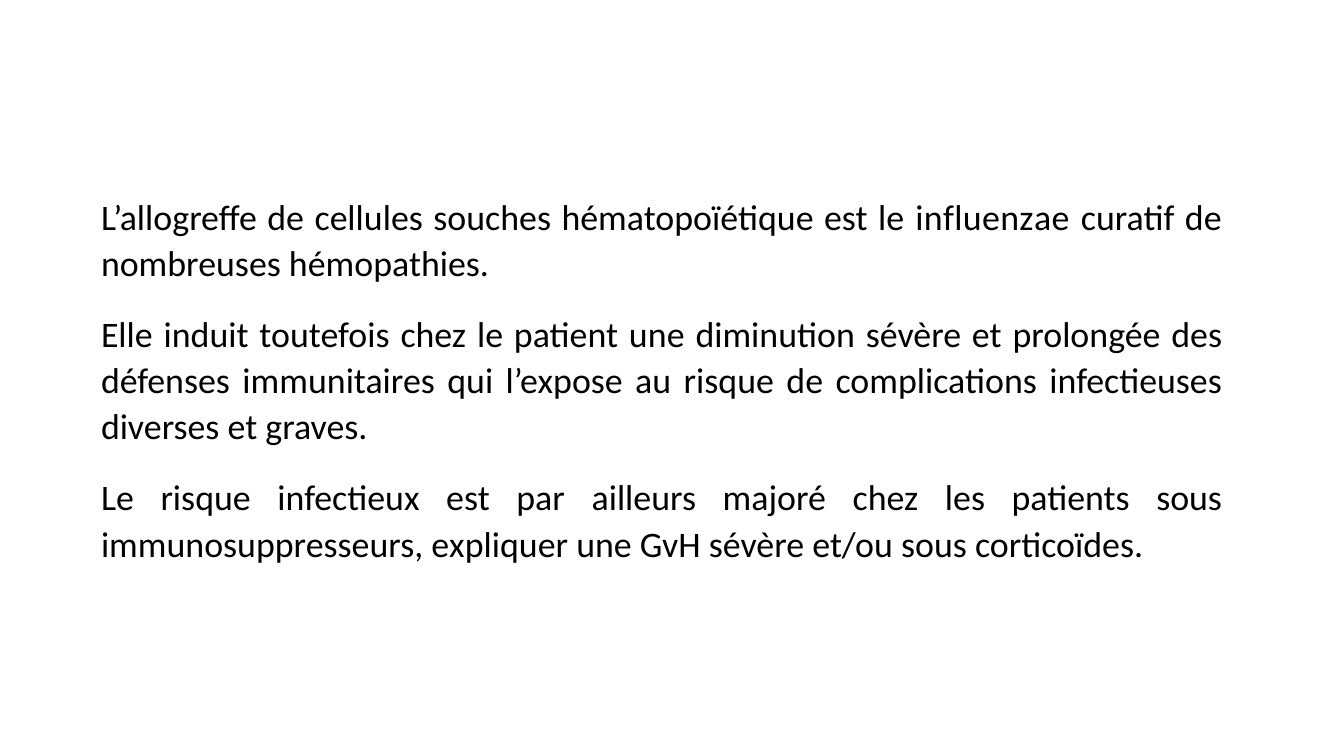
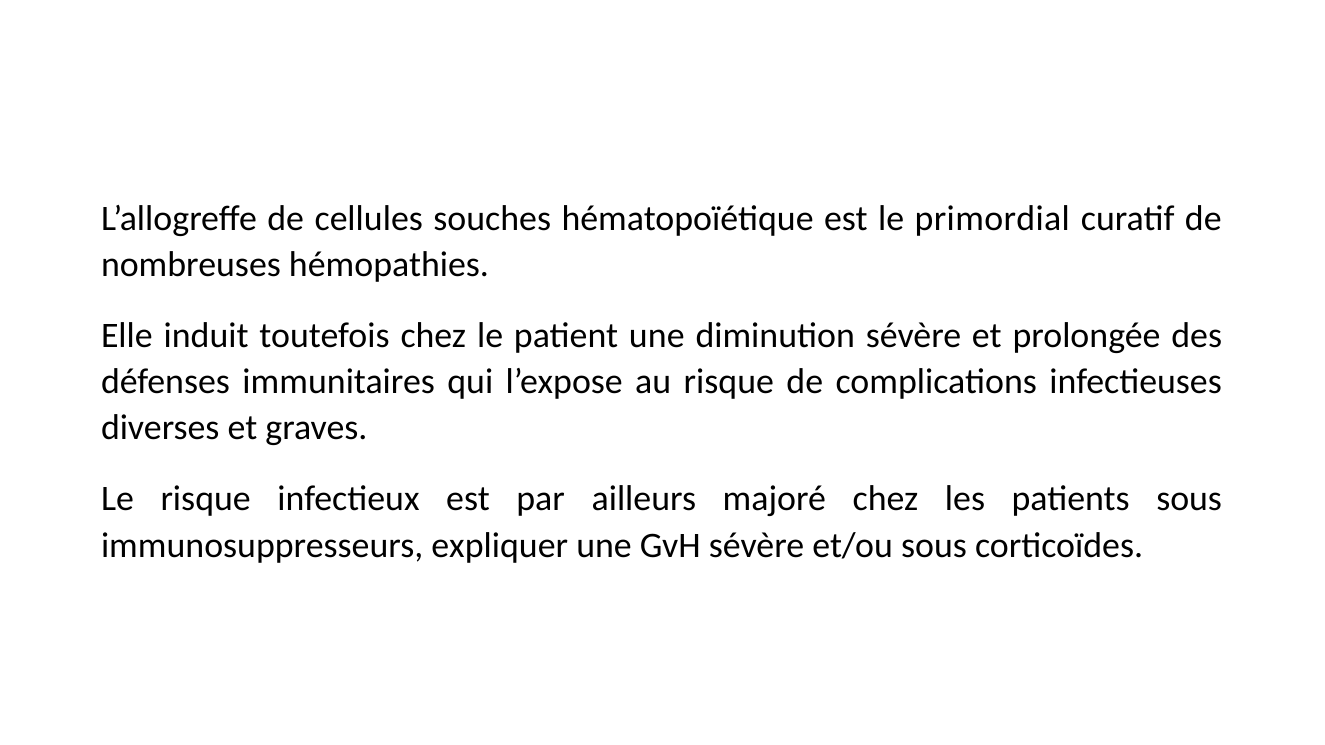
influenzae: influenzae -> primordial (992, 219)
